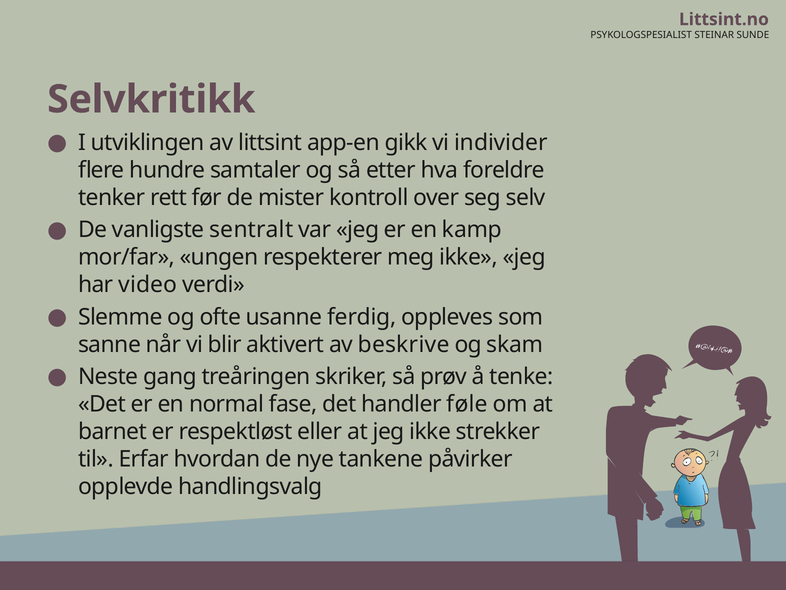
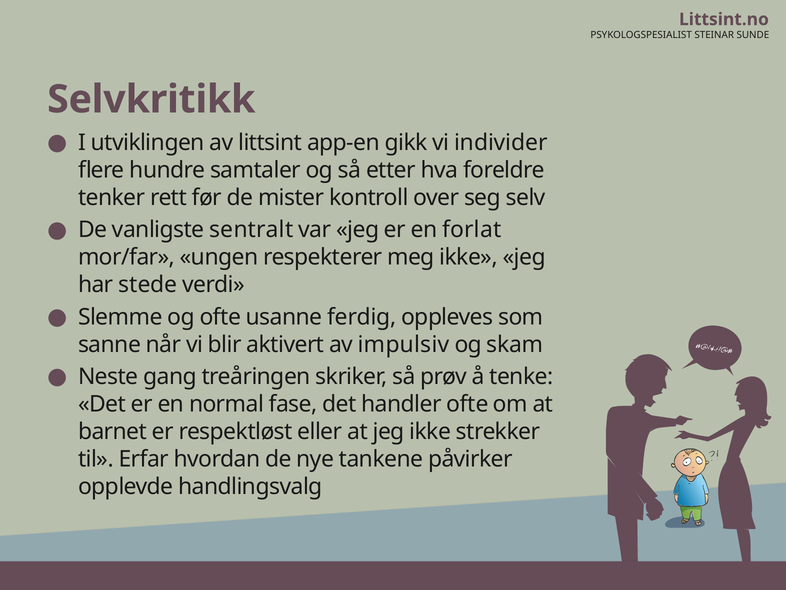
kamp: kamp -> forlat (472, 230)
video: video -> stede (148, 285)
beskrive: beskrive -> impulsiv (404, 344)
handler føle: føle -> ofte (467, 404)
